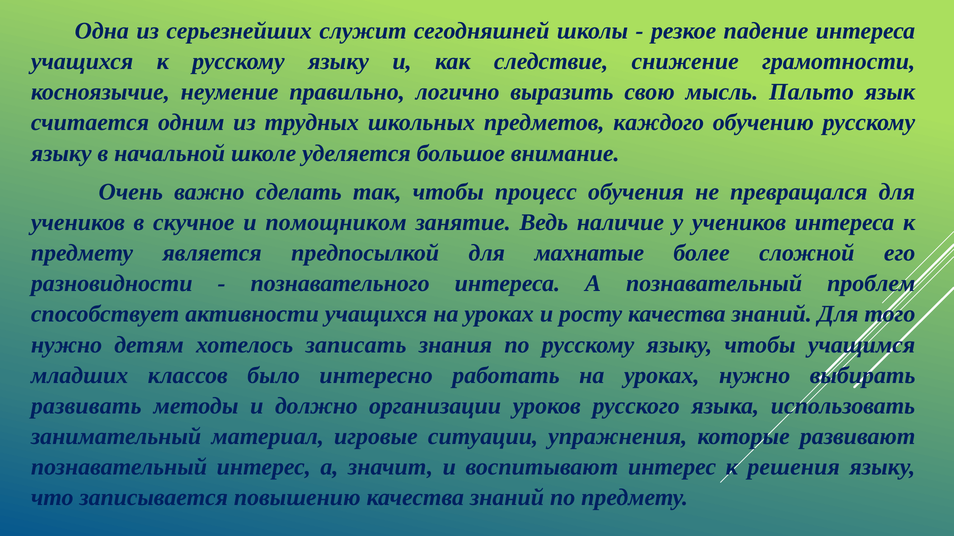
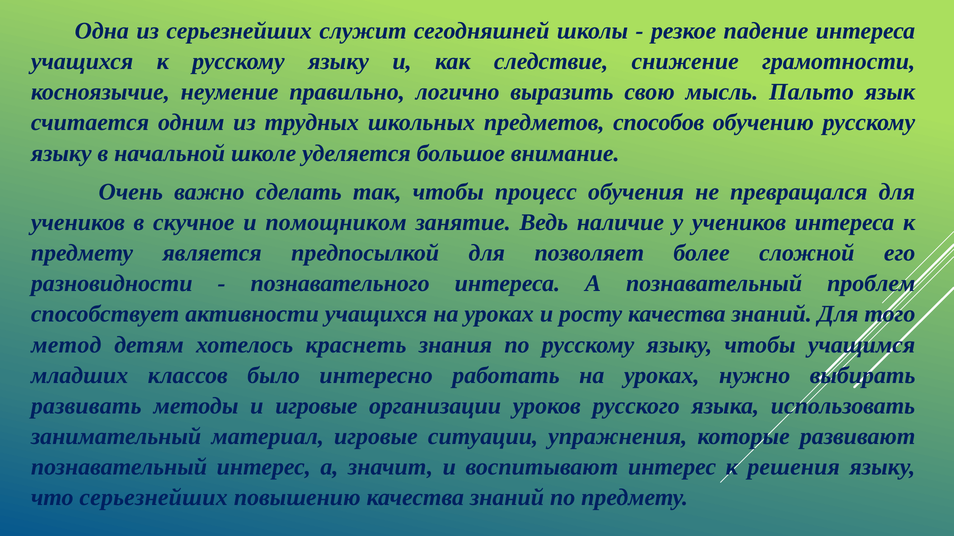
каждого: каждого -> способов (659, 123)
махнатые: махнатые -> позволяет (589, 253)
нужно: нужно -> метод (66, 345)
записать: записать -> краснеть (356, 345)
и должно: должно -> игровые (316, 406)
что записывается: записывается -> серьезнейших (154, 498)
